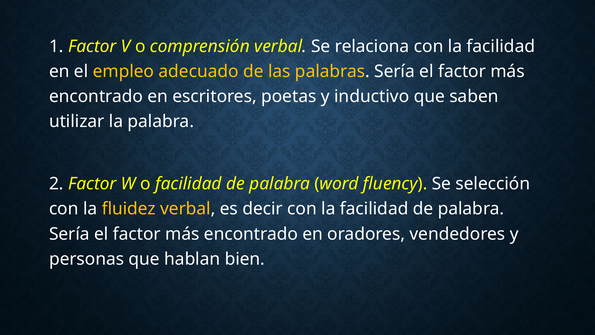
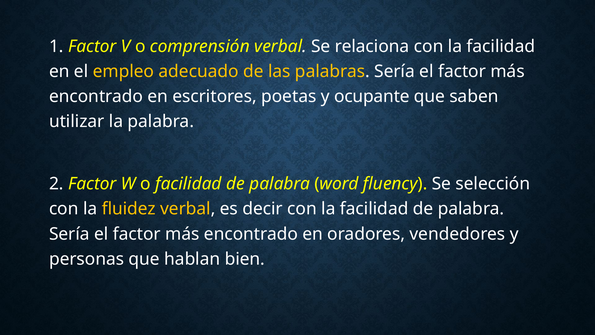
inductivo: inductivo -> ocupante (372, 96)
